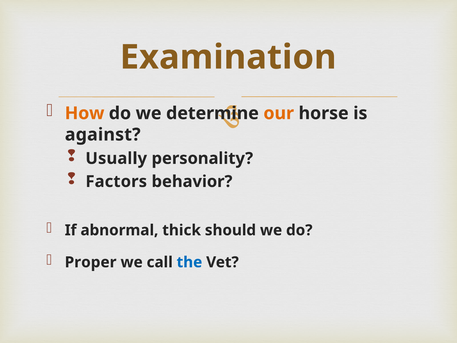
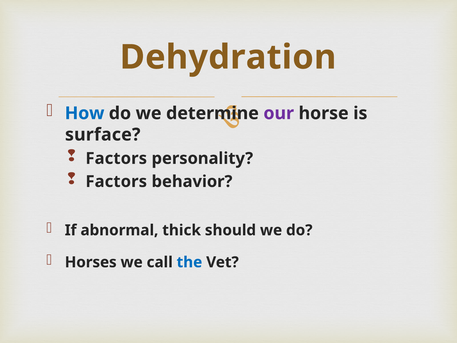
Examination: Examination -> Dehydration (228, 57)
How colour: orange -> blue (85, 113)
our colour: orange -> purple (279, 113)
against: against -> surface (103, 135)
Usually: Usually -> Factors (116, 158)
Proper: Proper -> Horses (91, 262)
